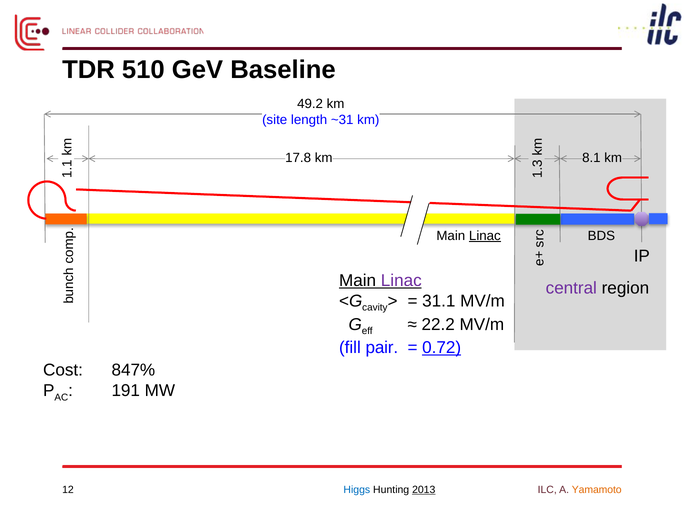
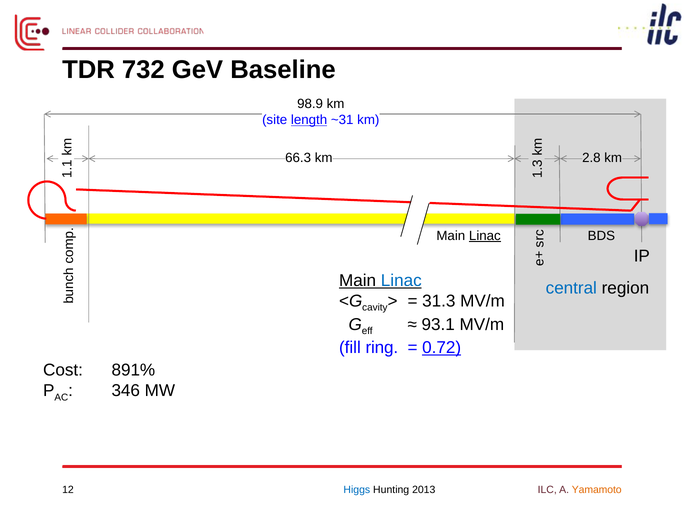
510: 510 -> 732 (143, 70)
49.2: 49.2 -> 98.9 (310, 104)
length underline: none -> present (309, 120)
17.8: 17.8 -> 66.3 (298, 158)
8.1: 8.1 -> 2.8 (591, 158)
Linac colour: purple -> blue (401, 281)
central colour: purple -> blue (571, 288)
31.1: 31.1 -> 31.3 (439, 301)
22.2: 22.2 -> 93.1 (438, 324)
pair: pair -> ring (382, 348)
847%: 847% -> 891% (133, 370)
191: 191 -> 346 (126, 391)
2013 underline: present -> none (424, 490)
